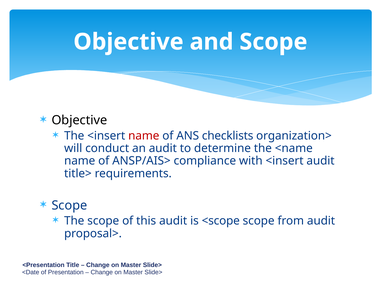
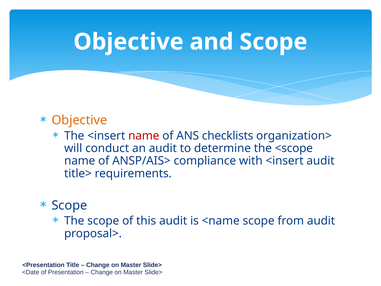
Objective colour: black -> orange (79, 120)
<name: <name -> <scope (294, 148)
<scope: <scope -> <name (221, 221)
